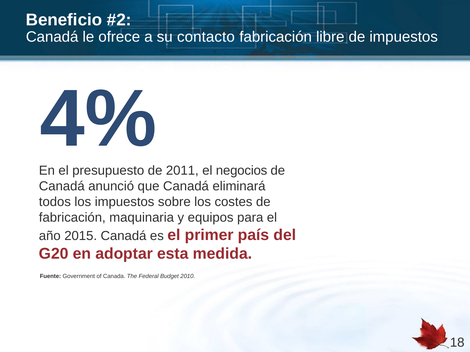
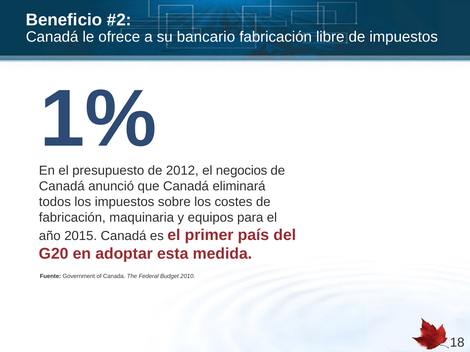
contacto: contacto -> bancario (206, 37)
4%: 4% -> 1% (98, 119)
2011: 2011 -> 2012 (182, 171)
